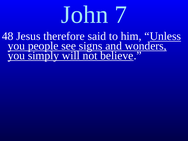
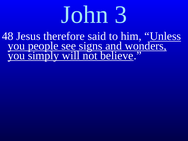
7: 7 -> 3 (121, 15)
